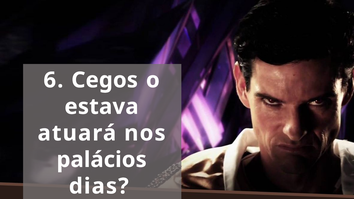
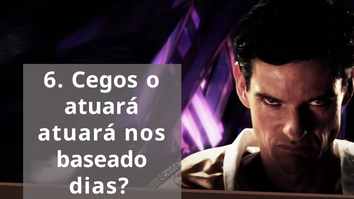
estava: estava -> atuará (102, 107)
palácios: palácios -> baseado (102, 160)
